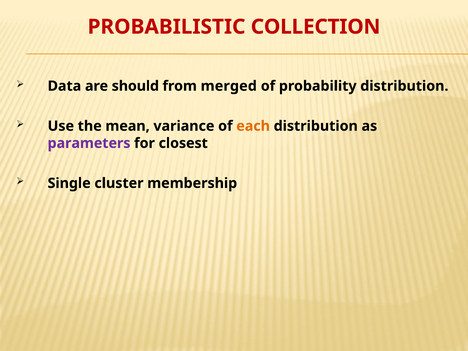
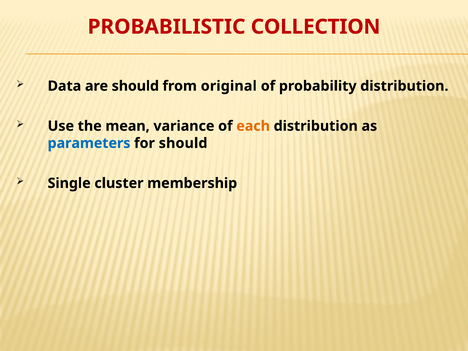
merged: merged -> original (229, 86)
parameters colour: purple -> blue (89, 143)
for closest: closest -> should (183, 143)
